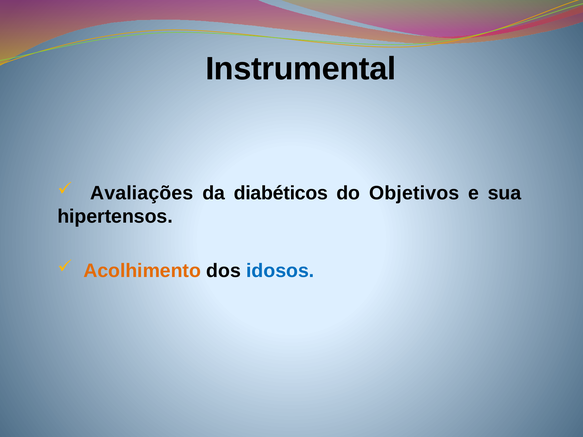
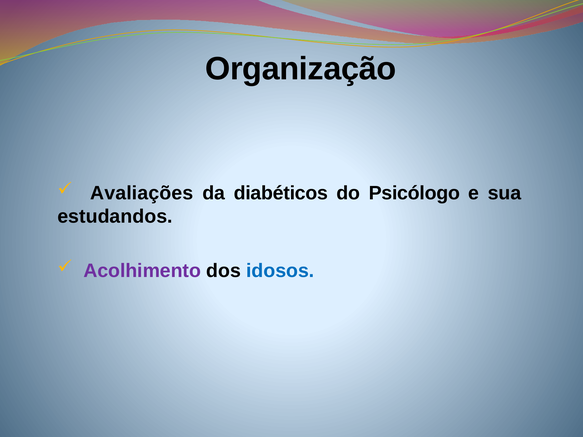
Instrumental: Instrumental -> Organização (301, 69)
Objetivos: Objetivos -> Psicólogo (414, 193)
hipertensos: hipertensos -> estudandos (115, 217)
Acolhimento colour: orange -> purple (142, 271)
